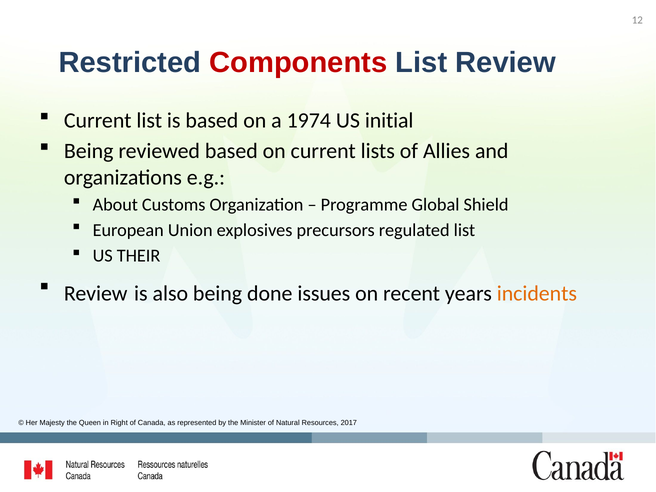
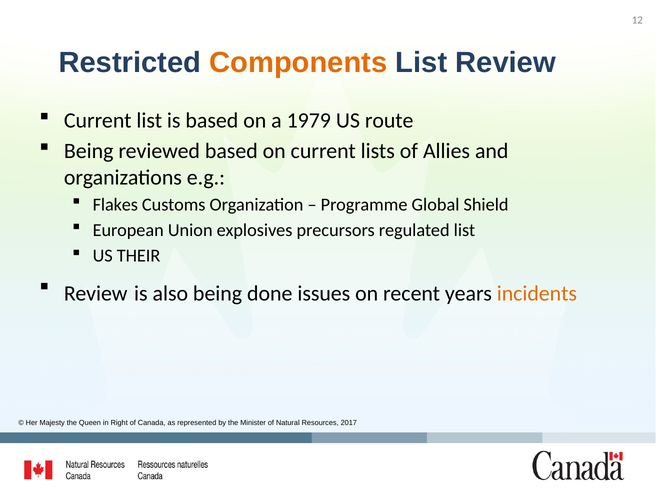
Components colour: red -> orange (298, 63)
1974: 1974 -> 1979 (309, 121)
initial: initial -> route (389, 121)
About: About -> Flakes (115, 205)
